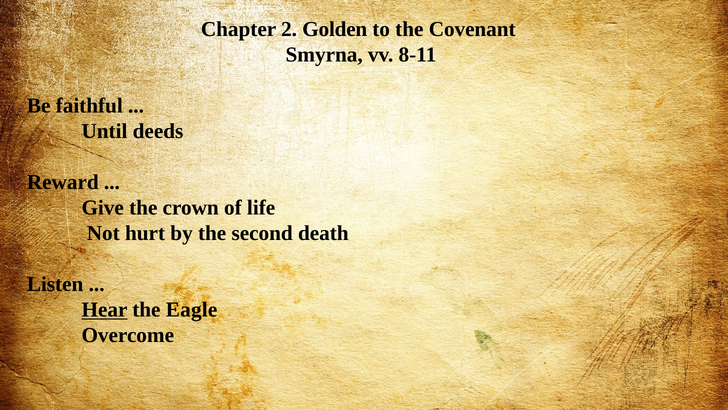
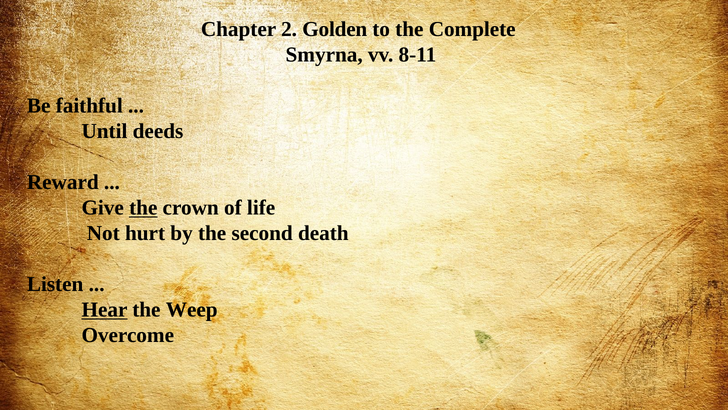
Covenant: Covenant -> Complete (472, 29)
the underline: none -> present (143, 208)
Eagle: Eagle -> Weep (192, 309)
